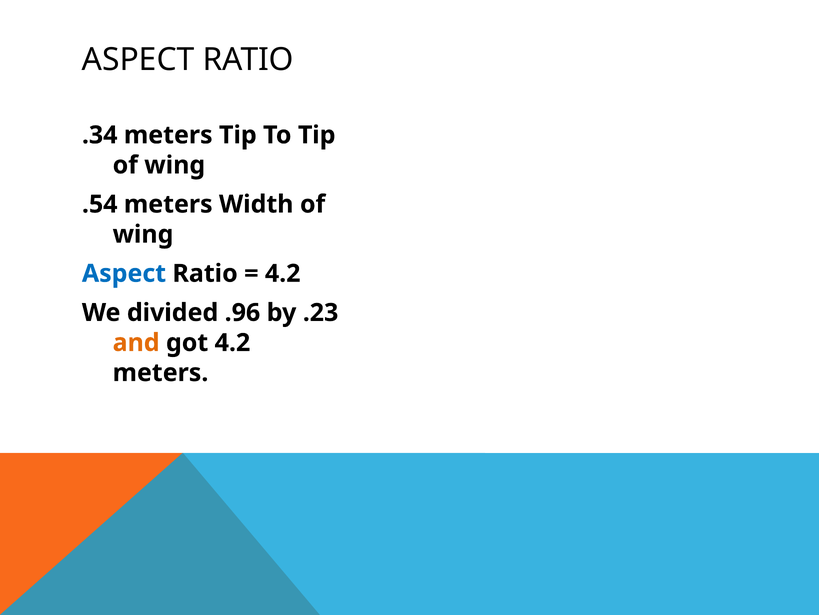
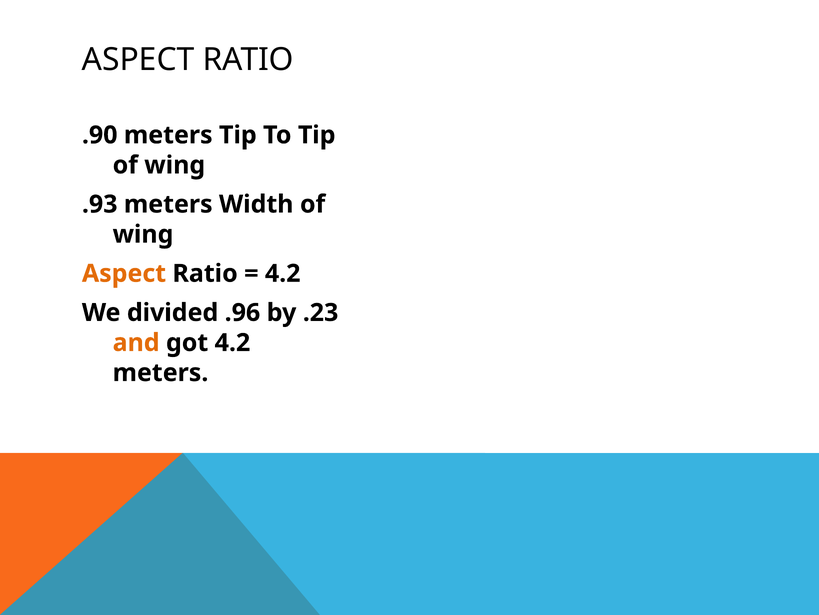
.34: .34 -> .90 (100, 135)
.54: .54 -> .93 (100, 204)
Aspect colour: blue -> orange (124, 273)
